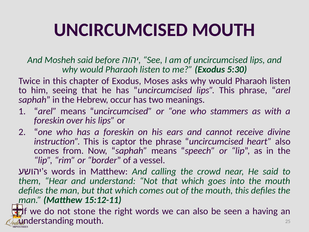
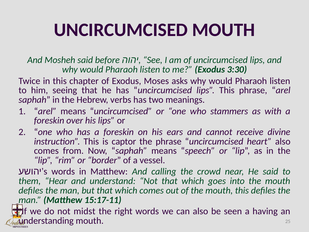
5:30: 5:30 -> 3:30 (237, 69)
occur: occur -> verbs (121, 100)
15:12-11: 15:12-11 -> 15:17-11 (103, 200)
stone: stone -> midst (85, 211)
